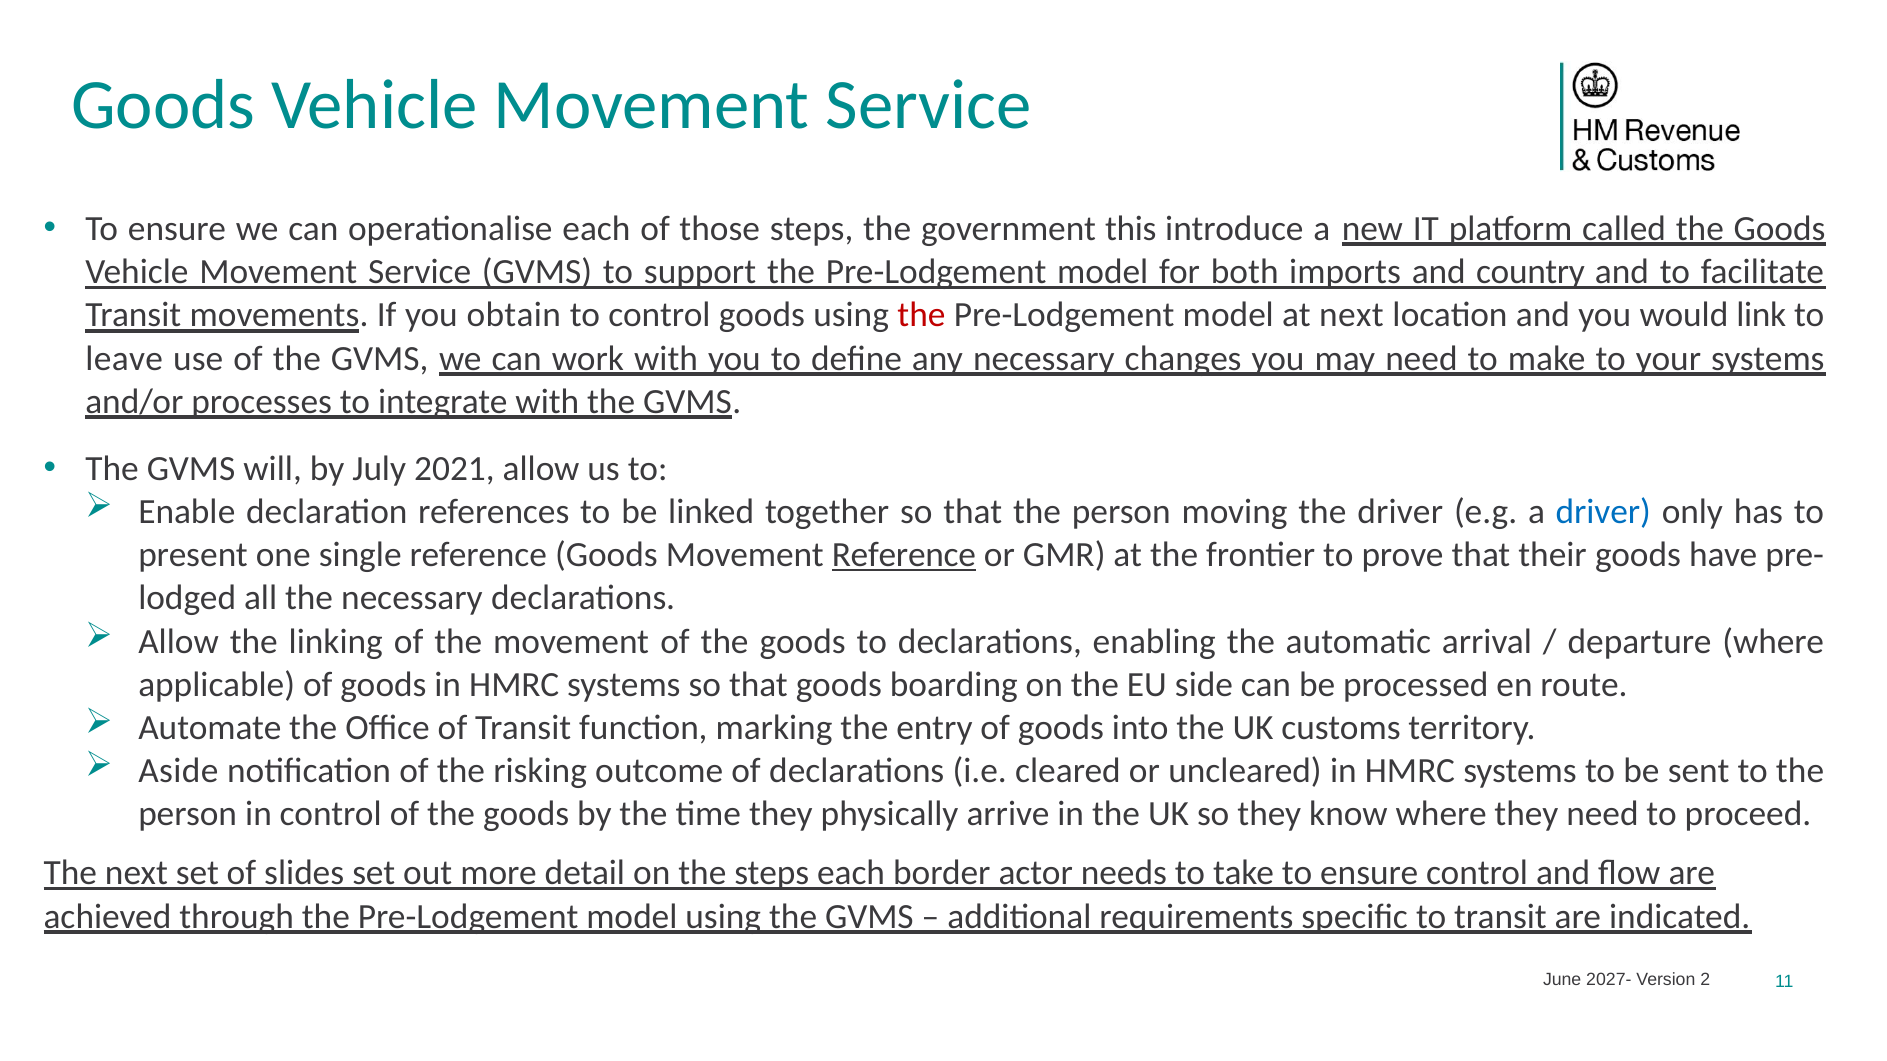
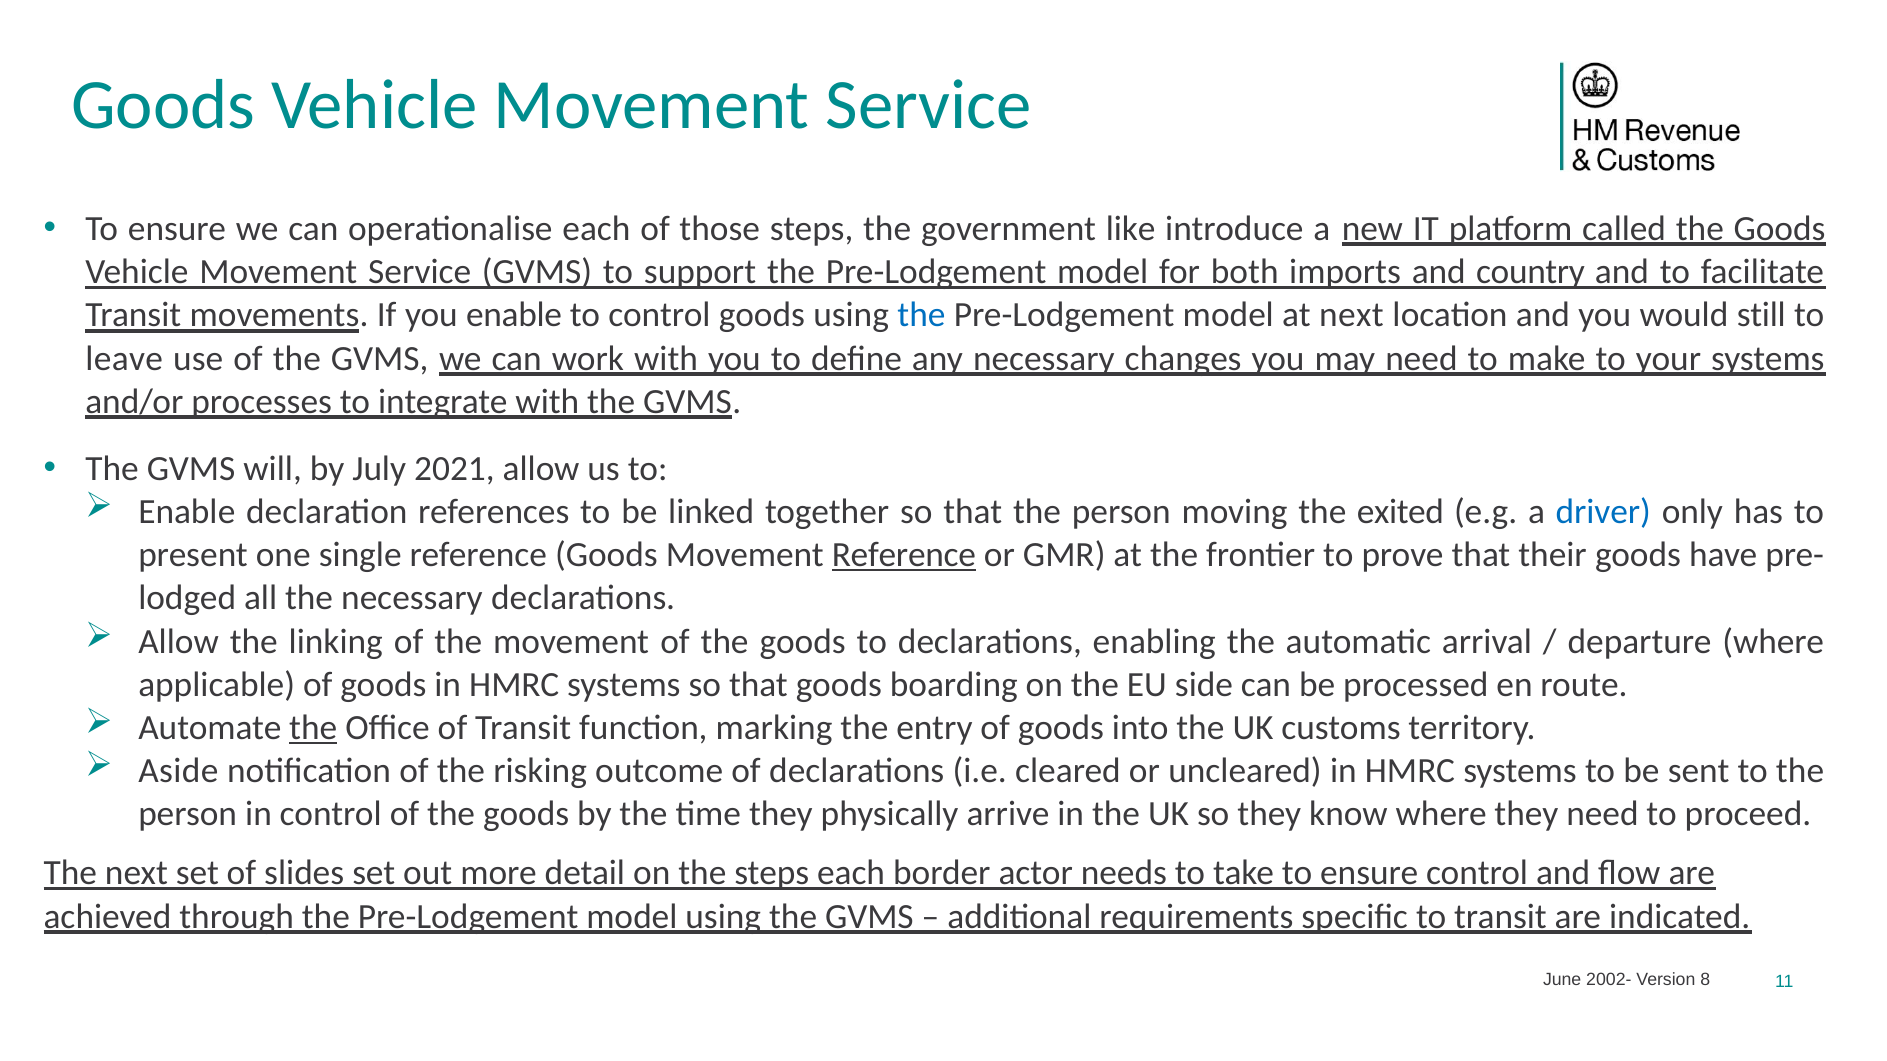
this: this -> like (1131, 229)
you obtain: obtain -> enable (514, 315)
the colour: red -> blue (921, 315)
link: link -> still (1761, 315)
the driver: driver -> exited (1400, 512)
the underline: none -> present (313, 728)
2027-: 2027- -> 2002- (1609, 980)
2: 2 -> 8 (1705, 980)
